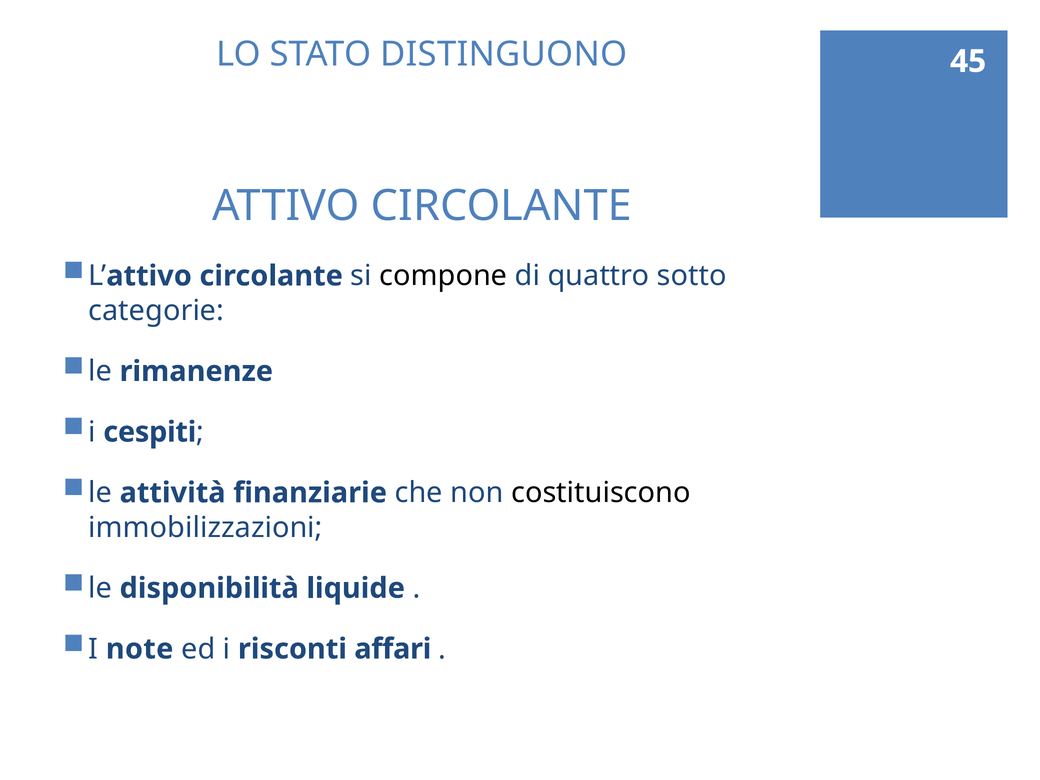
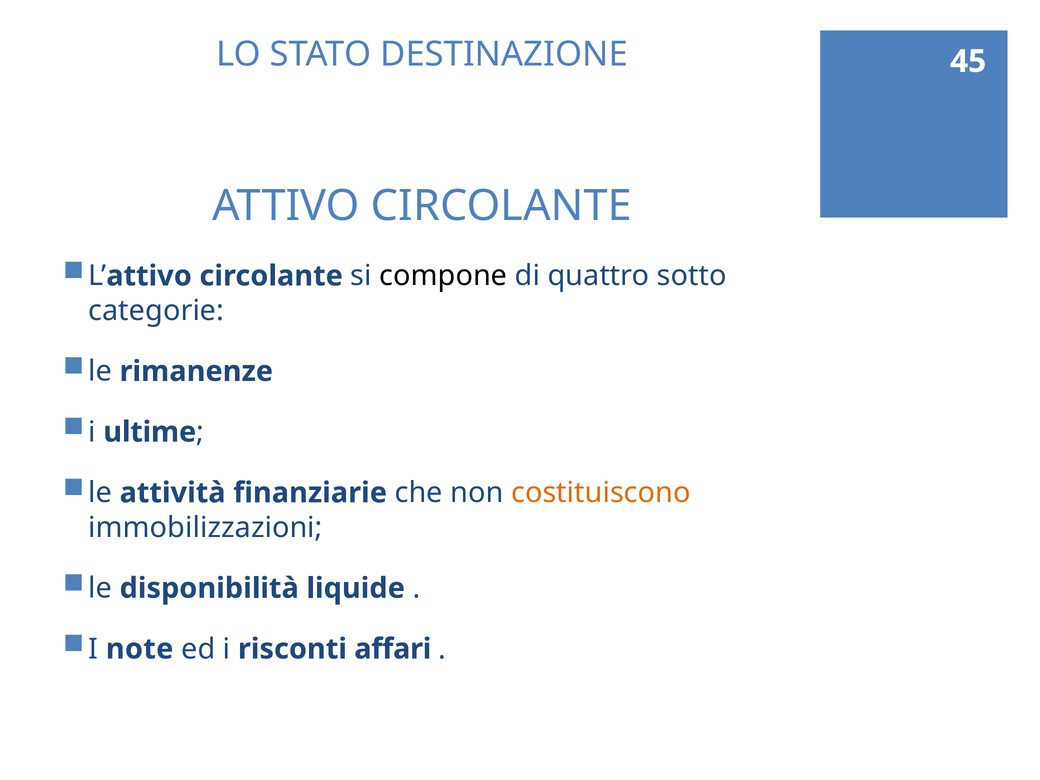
DISTINGUONO: DISTINGUONO -> DESTINAZIONE (504, 54)
cespiti: cespiti -> ultime (150, 432)
costituiscono colour: black -> orange (601, 493)
